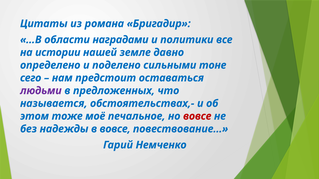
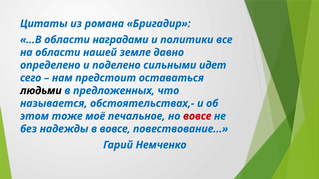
на истории: истории -> области (58, 53)
тоне: тоне -> идет (213, 65)
людьми colour: purple -> black (41, 91)
